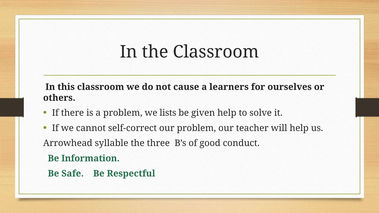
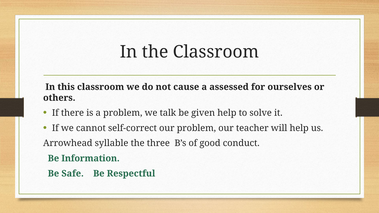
learners: learners -> assessed (229, 87)
lists: lists -> talk (168, 113)
